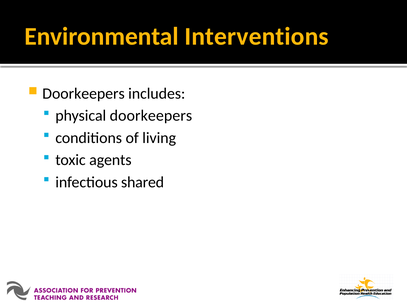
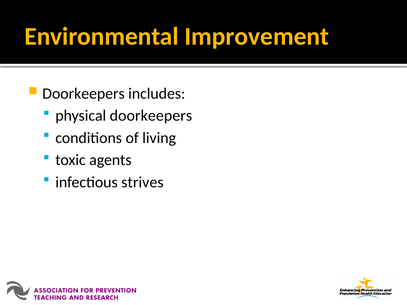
Interventions: Interventions -> Improvement (257, 37)
shared: shared -> strives (142, 182)
